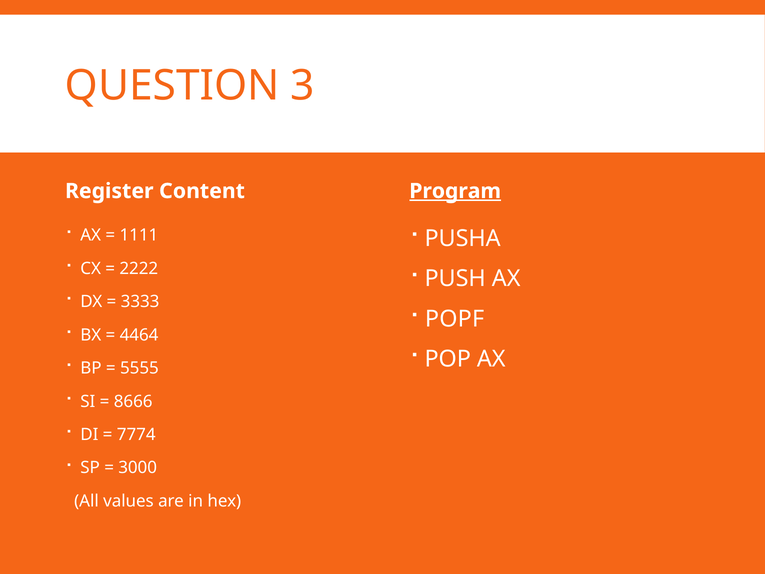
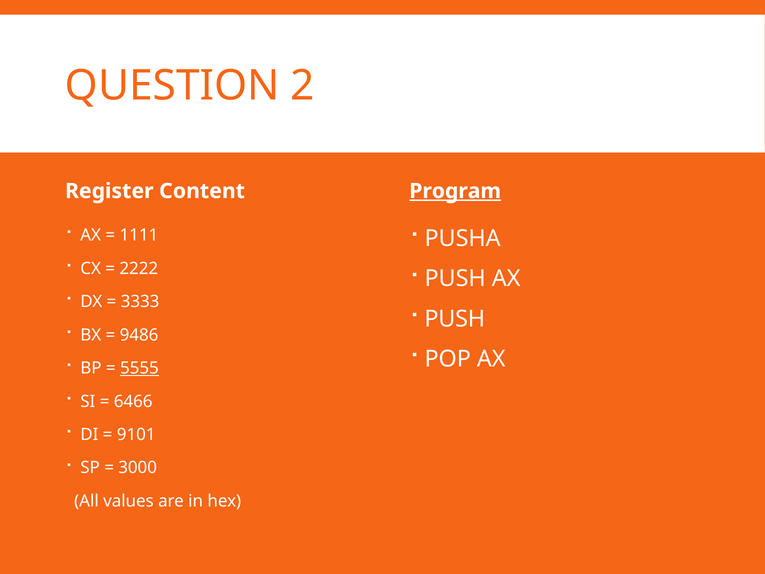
3: 3 -> 2 (303, 86)
POPF: POPF -> PUSH (455, 319)
4464: 4464 -> 9486 (139, 335)
5555 underline: none -> present (139, 368)
8666: 8666 -> 6466 (133, 401)
7774: 7774 -> 9101 (136, 434)
